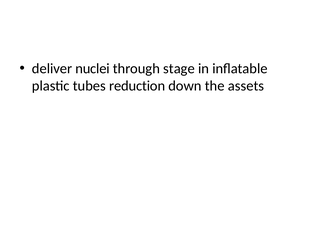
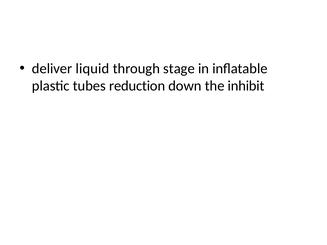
nuclei: nuclei -> liquid (92, 69)
assets: assets -> inhibit (246, 86)
